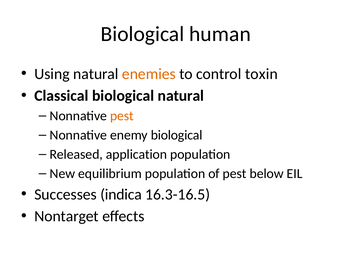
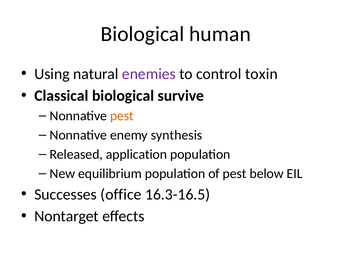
enemies colour: orange -> purple (149, 74)
biological natural: natural -> survive (181, 96)
enemy biological: biological -> synthesis (177, 135)
indica: indica -> office (121, 194)
